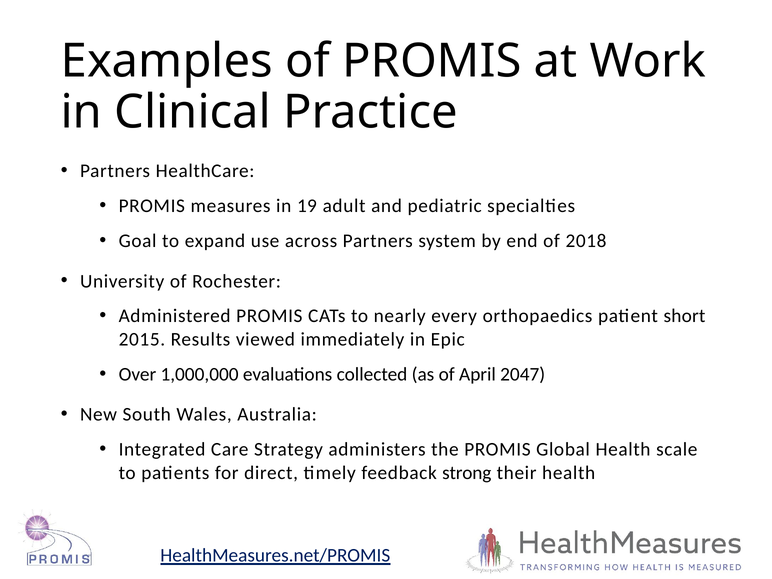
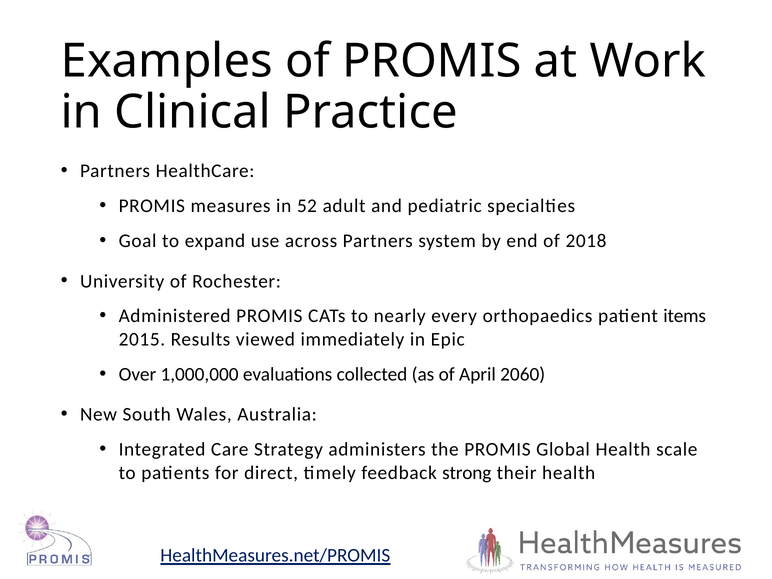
19: 19 -> 52 (307, 206)
short: short -> items (685, 316)
2047: 2047 -> 2060 (523, 374)
